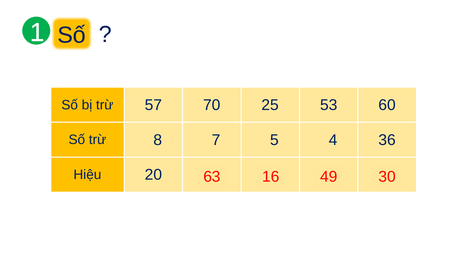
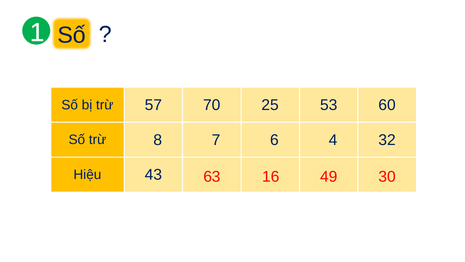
5: 5 -> 6 (275, 140)
36: 36 -> 32 (387, 140)
20: 20 -> 43 (153, 175)
